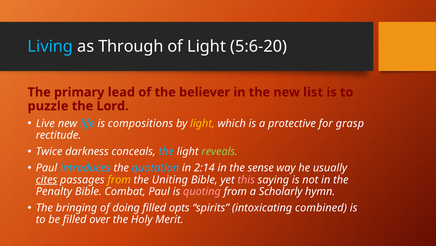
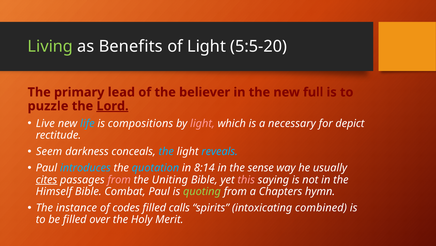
Living colour: light blue -> light green (50, 46)
Through: Through -> Benefits (131, 46)
5:6-20: 5:6-20 -> 5:5-20 (259, 46)
list: list -> full (313, 92)
Lord underline: none -> present (112, 106)
light colour: yellow -> pink (202, 123)
protective: protective -> necessary (292, 123)
grasp: grasp -> depict (350, 123)
Twice: Twice -> Seem (49, 151)
reveals colour: light green -> light blue (220, 151)
2:14: 2:14 -> 8:14 (204, 167)
from colour: yellow -> pink (119, 179)
Penalty: Penalty -> Himself (54, 191)
quoting colour: pink -> light green (202, 191)
Scholarly: Scholarly -> Chapters (281, 191)
bringing: bringing -> instance (76, 207)
doing: doing -> codes (126, 207)
opts: opts -> calls (179, 207)
